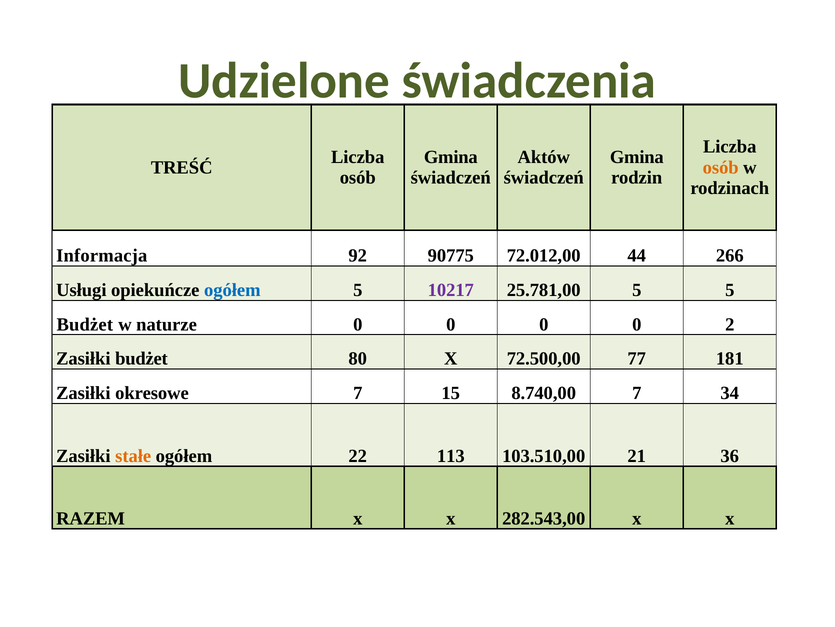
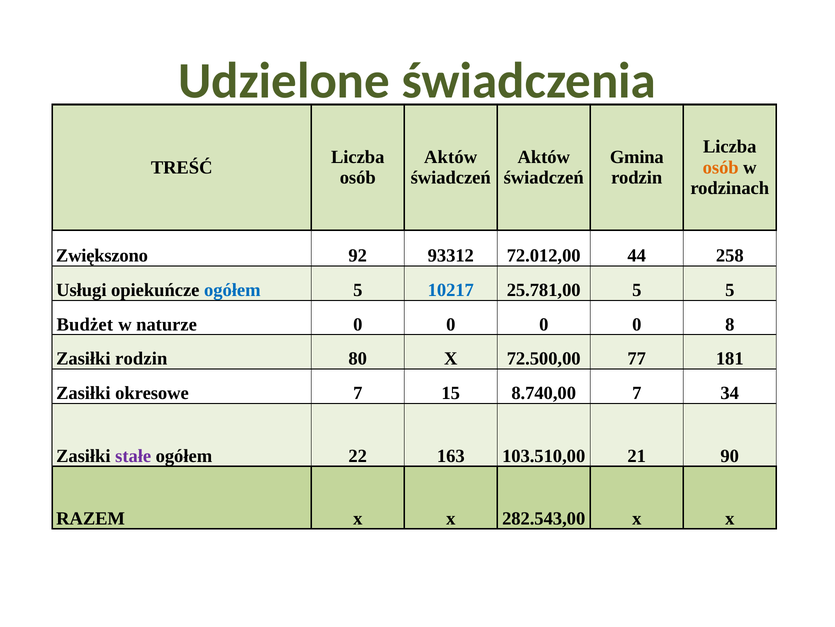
Gmina: Gmina -> Aktów (451, 157)
Informacja: Informacja -> Zwiększono (102, 256)
90775: 90775 -> 93312 (451, 256)
266: 266 -> 258 (730, 256)
10217 colour: purple -> blue (451, 290)
2: 2 -> 8 (730, 324)
Zasiłki budżet: budżet -> rodzin (141, 358)
stałe colour: orange -> purple (133, 455)
113: 113 -> 163 (451, 455)
36: 36 -> 90 (730, 455)
